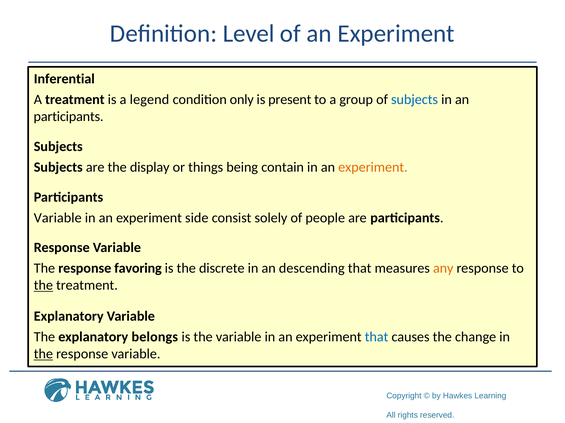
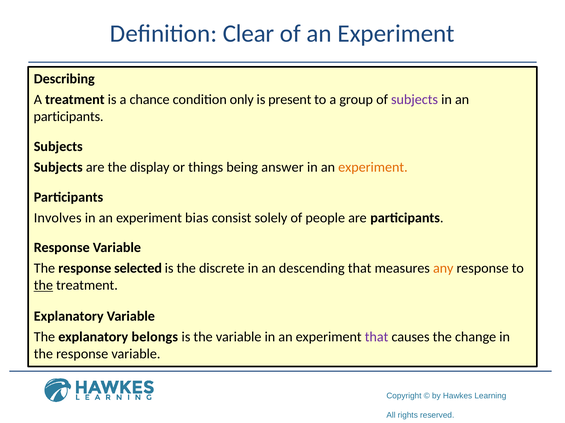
Level: Level -> Clear (249, 34)
Inferential: Inferential -> Describing (64, 79)
legend: legend -> chance (150, 100)
subjects colour: blue -> purple (415, 100)
contain: contain -> answer (282, 167)
Variable: Variable -> Involves (58, 218)
side: side -> bias (197, 218)
favoring: favoring -> selected (138, 269)
that colour: blue -> purple (377, 338)
the underline: present -> none (43, 354)
